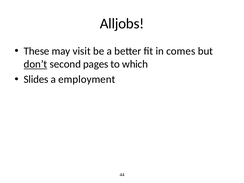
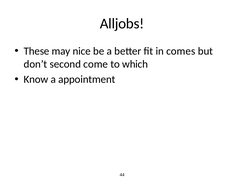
visit: visit -> nice (82, 51)
don’t underline: present -> none (36, 64)
pages: pages -> come (96, 64)
Slides: Slides -> Know (36, 79)
employment: employment -> appointment (87, 79)
